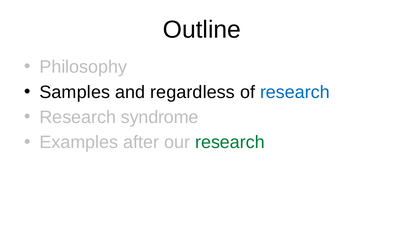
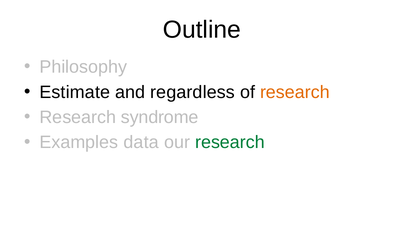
Samples: Samples -> Estimate (75, 92)
research colour: blue -> orange (295, 92)
after: after -> data (141, 143)
